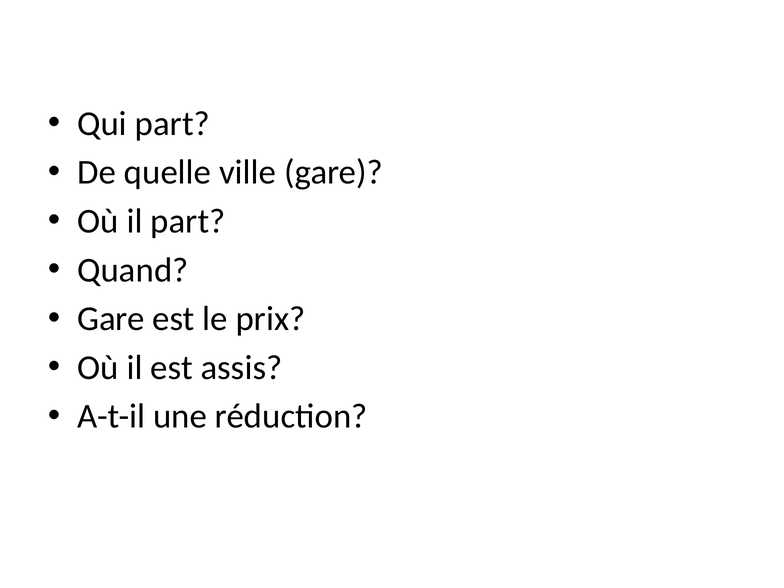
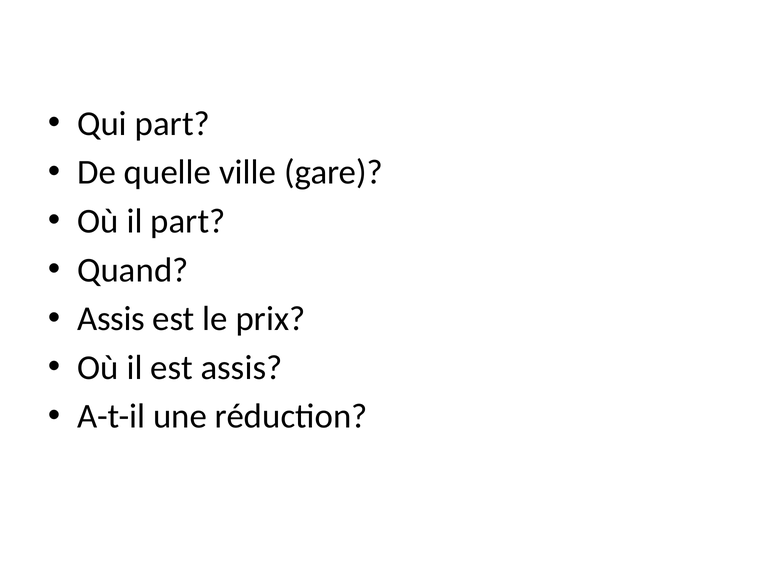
Gare: Gare -> Assis (111, 319)
